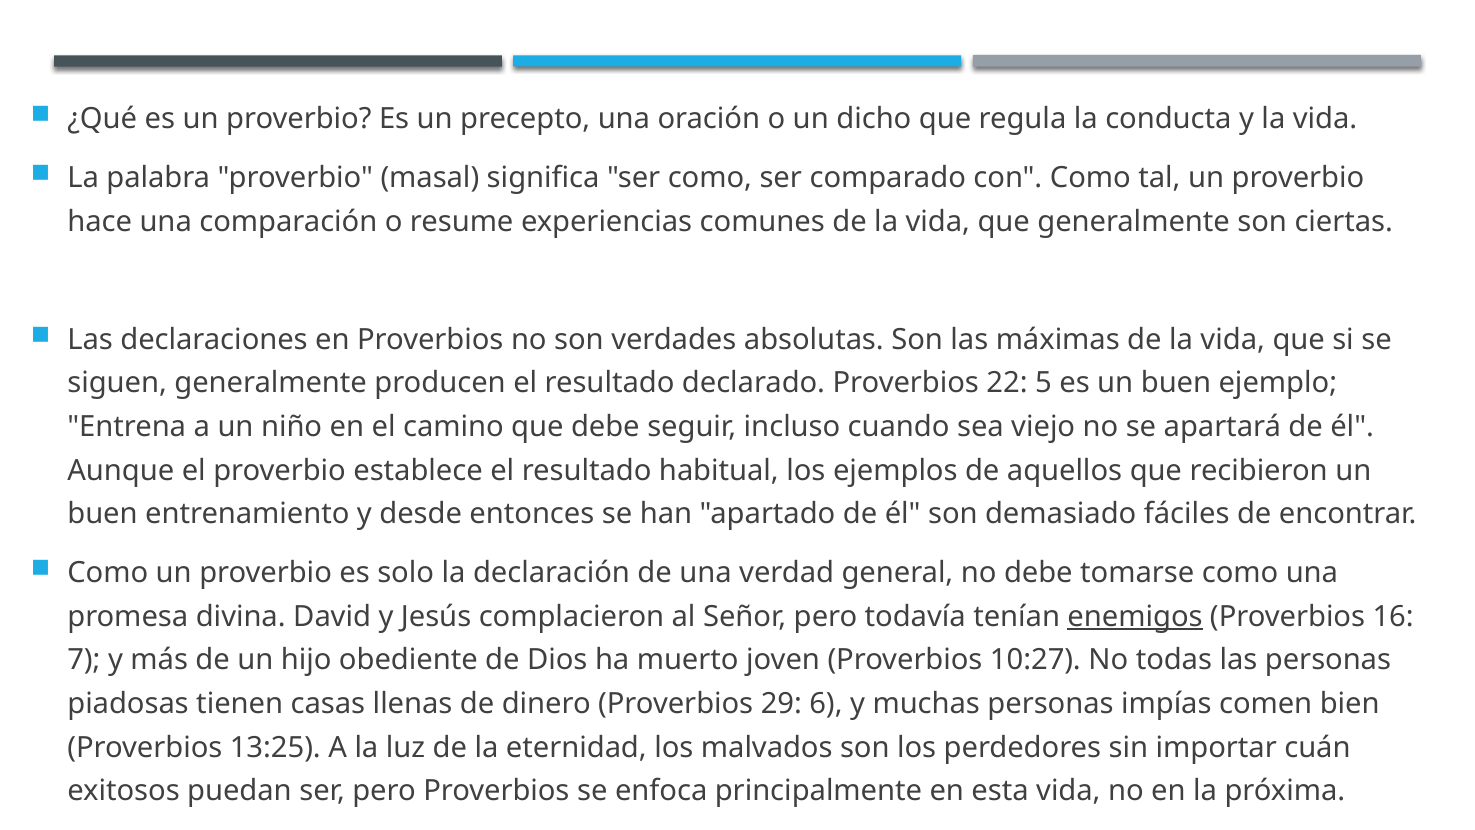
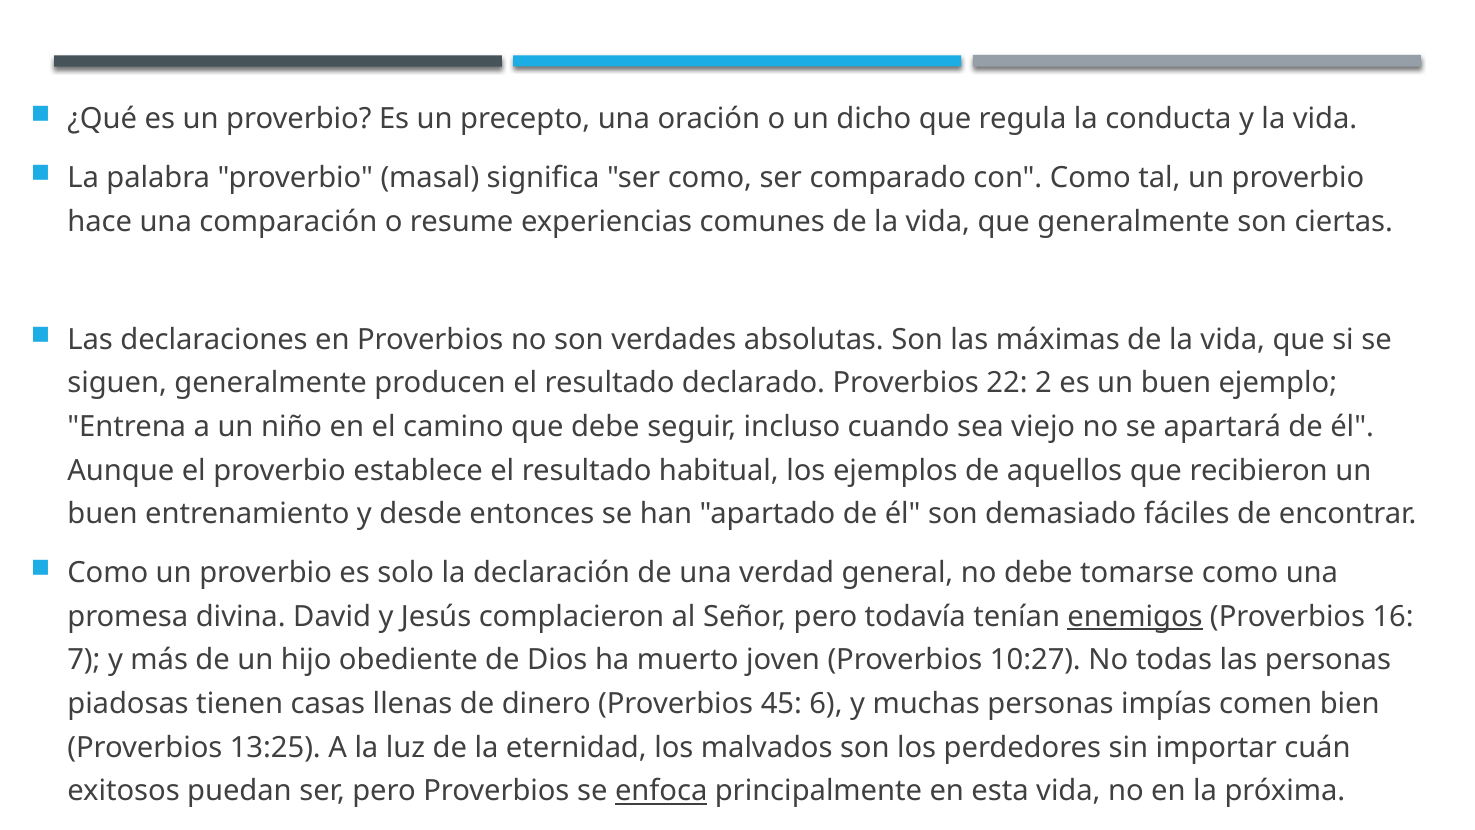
5: 5 -> 2 (1043, 383)
29: 29 -> 45 (781, 704)
enfoca underline: none -> present (661, 791)
